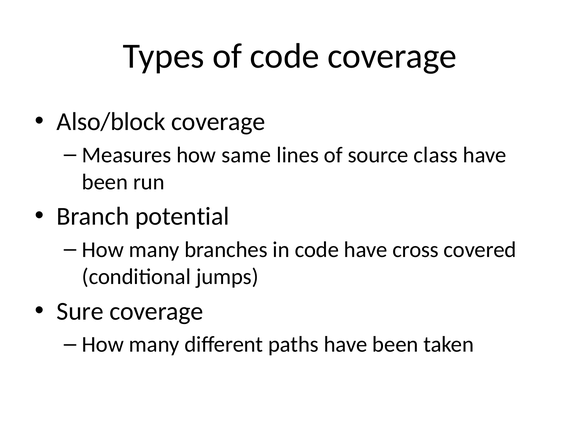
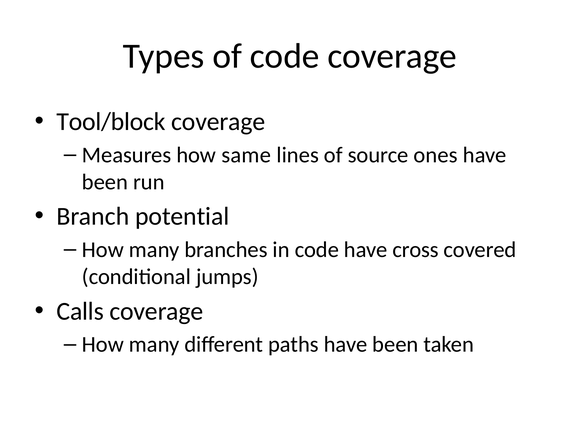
Also/block: Also/block -> Tool/block (111, 122)
class: class -> ones (436, 155)
Sure: Sure -> Calls (80, 311)
